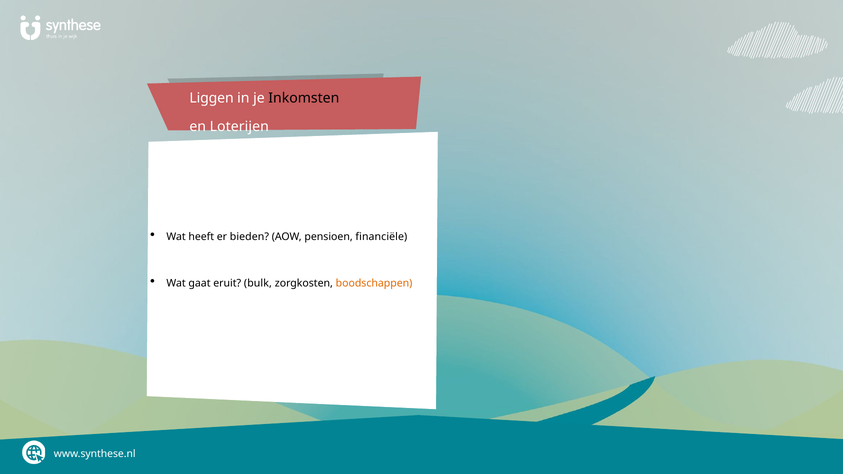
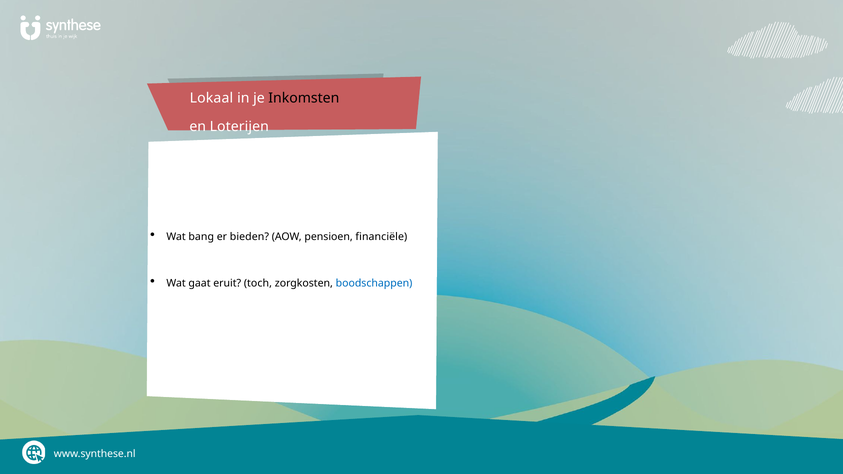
Liggen: Liggen -> Lokaal (211, 98)
heeft: heeft -> bang (201, 237)
bulk: bulk -> toch (258, 283)
boodschappen colour: orange -> blue (374, 283)
